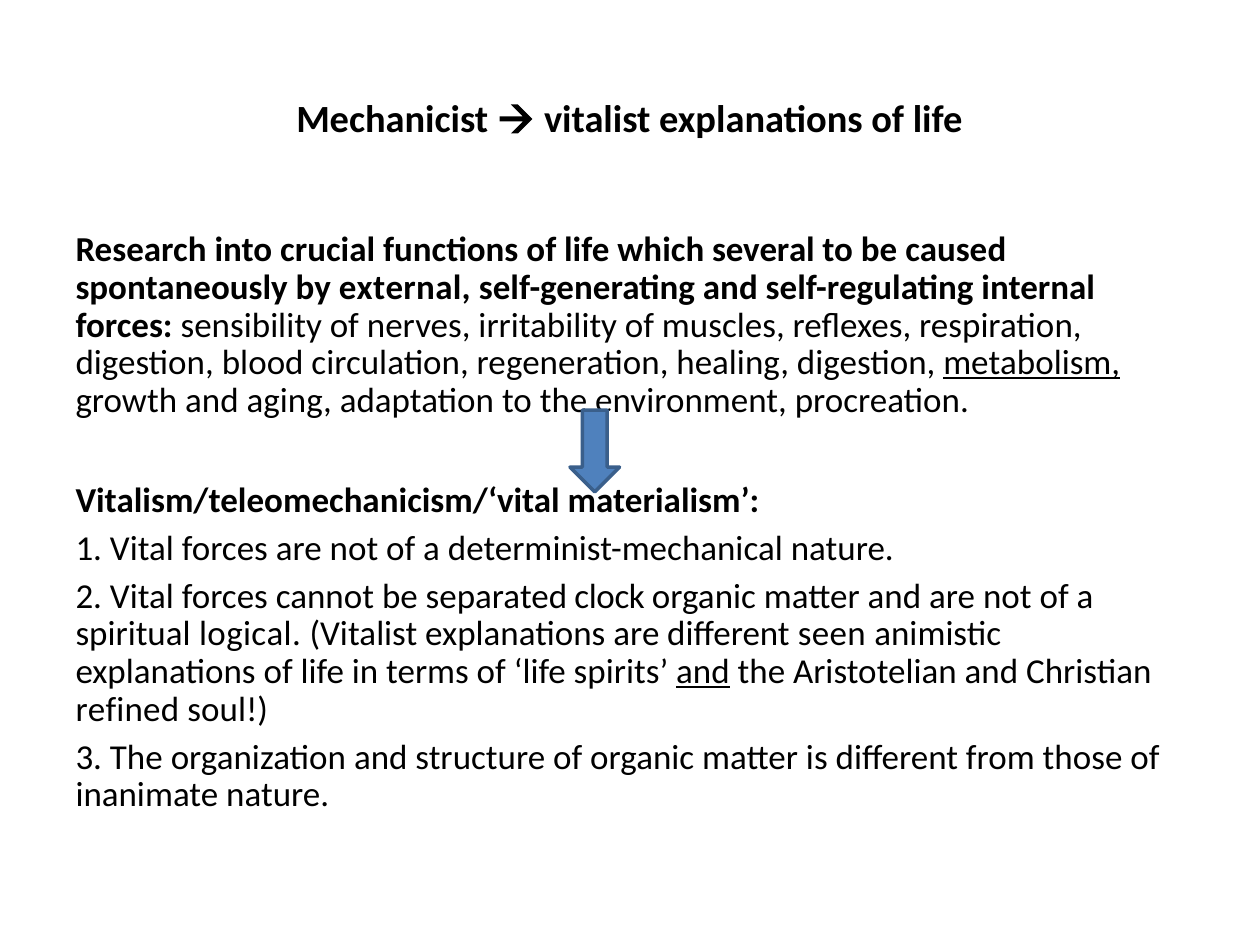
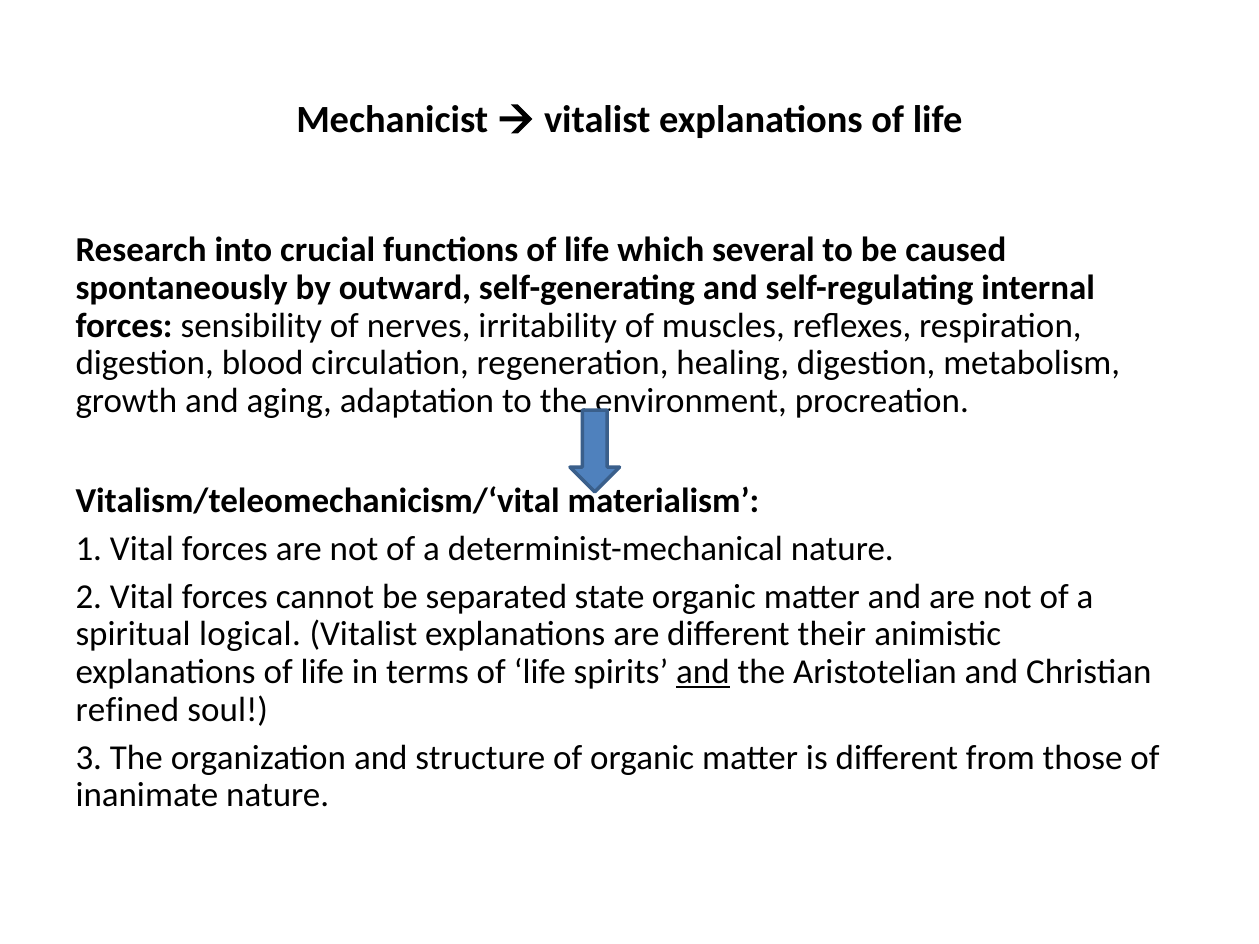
external: external -> outward (405, 288)
metabolism underline: present -> none (1032, 363)
clock: clock -> state (610, 597)
seen: seen -> their (832, 634)
